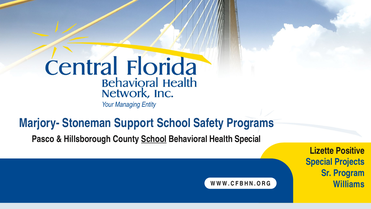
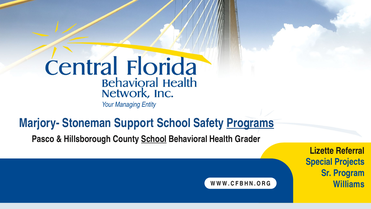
Programs underline: none -> present (250, 123)
Health Special: Special -> Grader (248, 139)
Positive: Positive -> Referral (350, 151)
